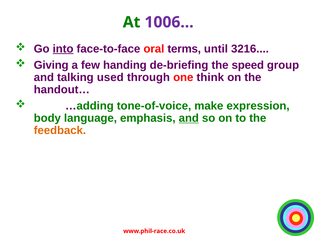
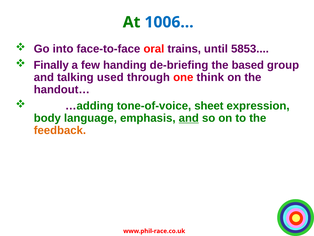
1006 colour: purple -> blue (169, 22)
into underline: present -> none (63, 49)
terms: terms -> trains (184, 49)
3216: 3216 -> 5853 (250, 49)
Giving: Giving -> Finally (51, 65)
speed: speed -> based (248, 65)
make: make -> sheet (209, 106)
